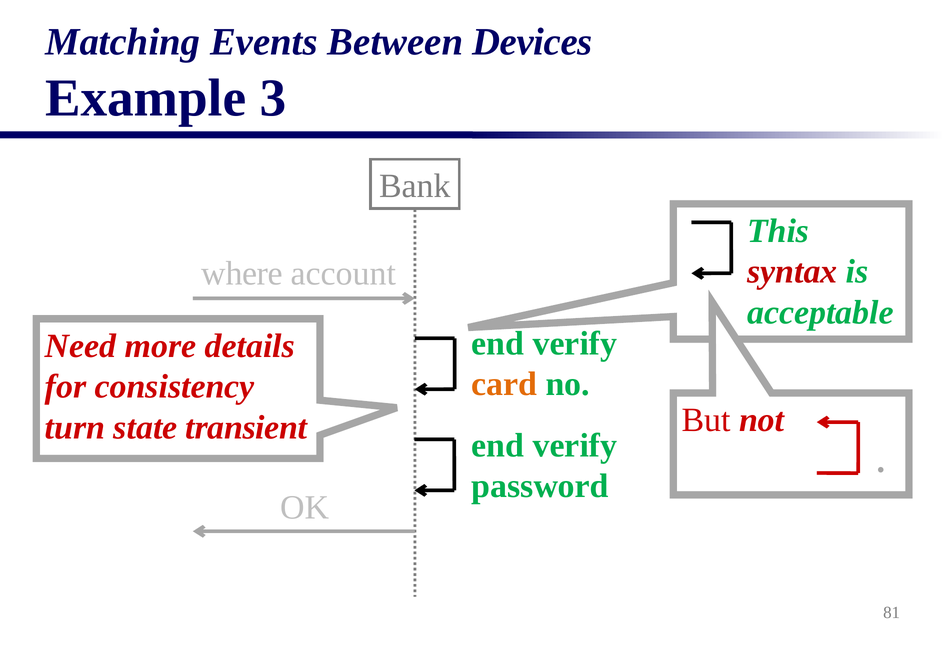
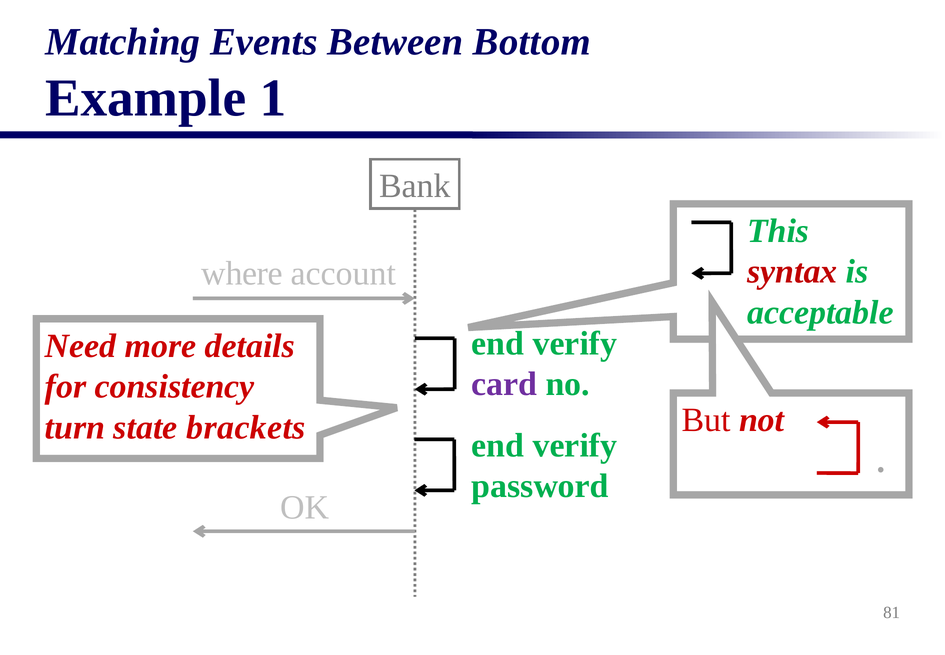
Devices: Devices -> Bottom (532, 42)
3: 3 -> 1 (273, 98)
card colour: orange -> purple (504, 384)
transient: transient -> brackets (246, 427)
